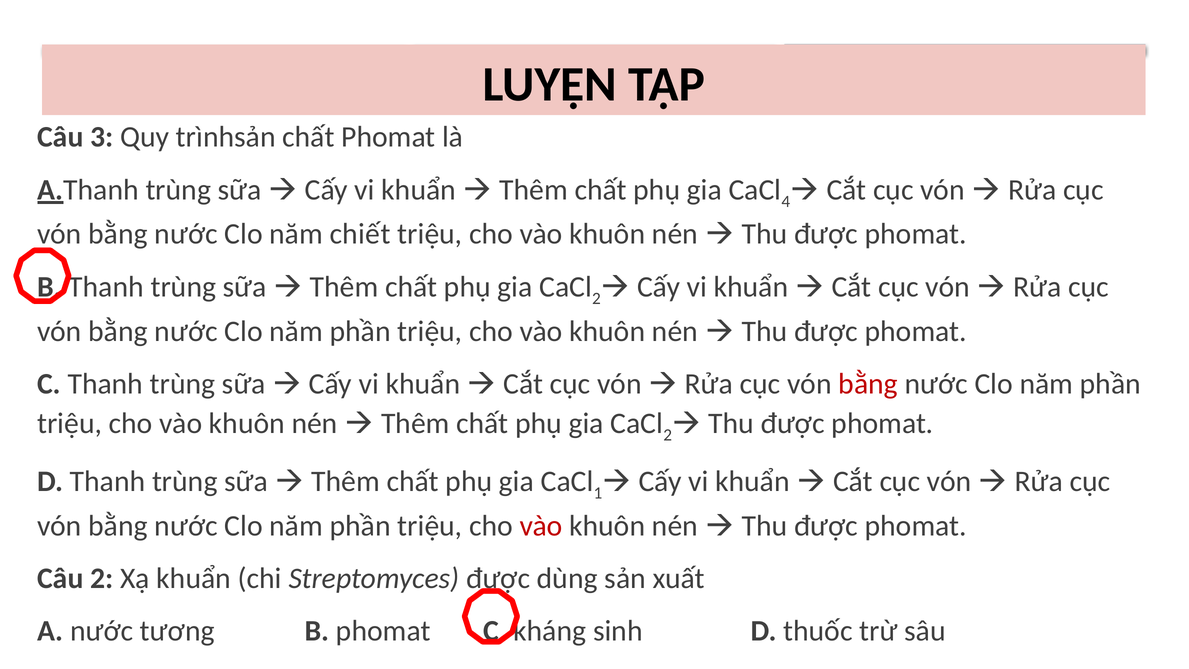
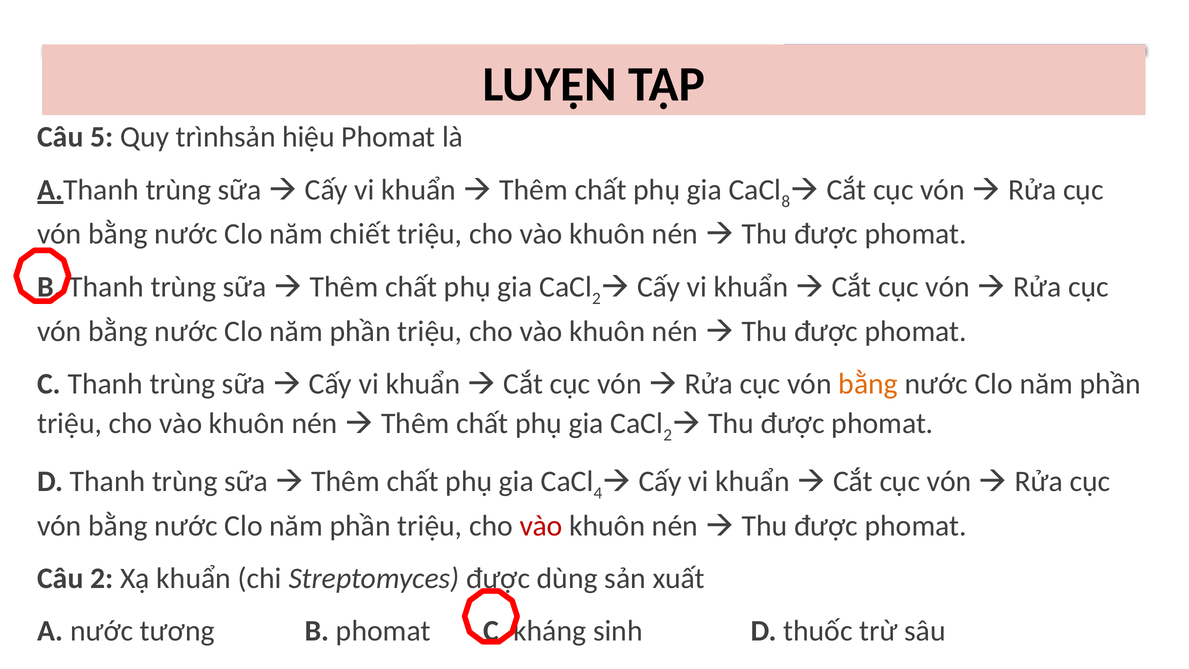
3: 3 -> 5 (102, 137)
trìnhsản chất: chất -> hiệu (309, 137)
4: 4 -> 8 (786, 201)
bằng colour: red -> orange (868, 384)
1: 1 -> 4 (598, 493)
